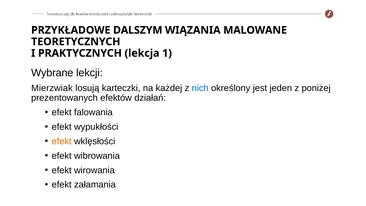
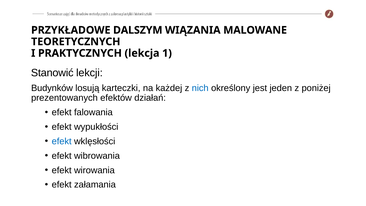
Wybrane: Wybrane -> Stanowić (52, 73)
Mierzwiak: Mierzwiak -> Budynków (52, 88)
efekt colour: orange -> blue (62, 141)
